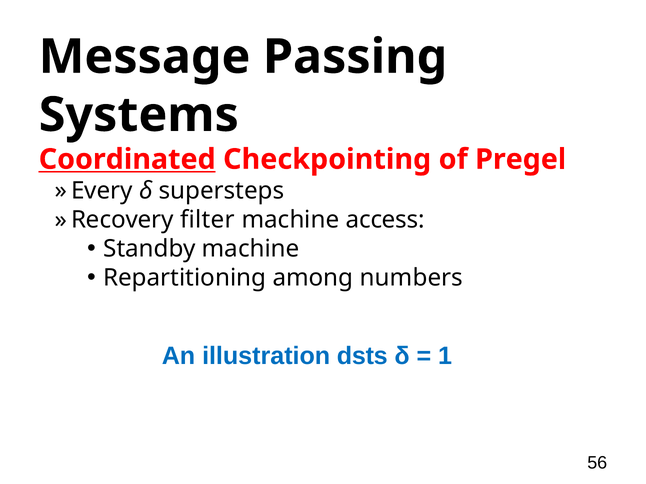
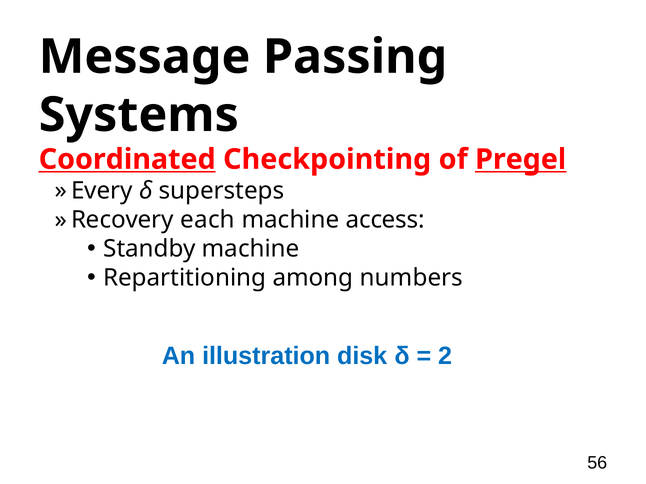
Pregel underline: none -> present (521, 159)
filter: filter -> each (208, 220)
dsts: dsts -> disk (362, 356)
1: 1 -> 2 (445, 356)
